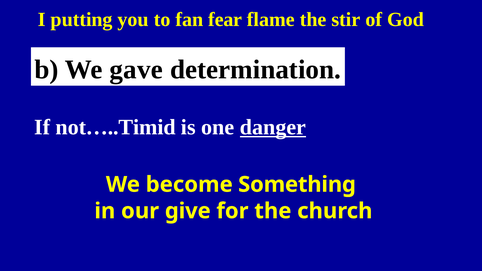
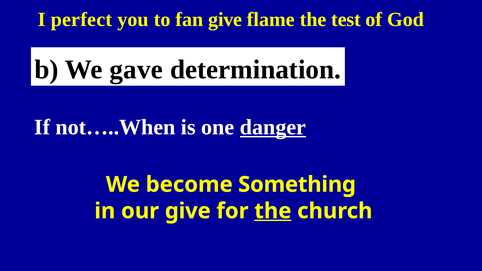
putting: putting -> perfect (82, 20)
fan fear: fear -> give (225, 20)
stir: stir -> test (346, 20)
not…..Timid: not…..Timid -> not…..When (116, 127)
the underline: none -> present (273, 211)
